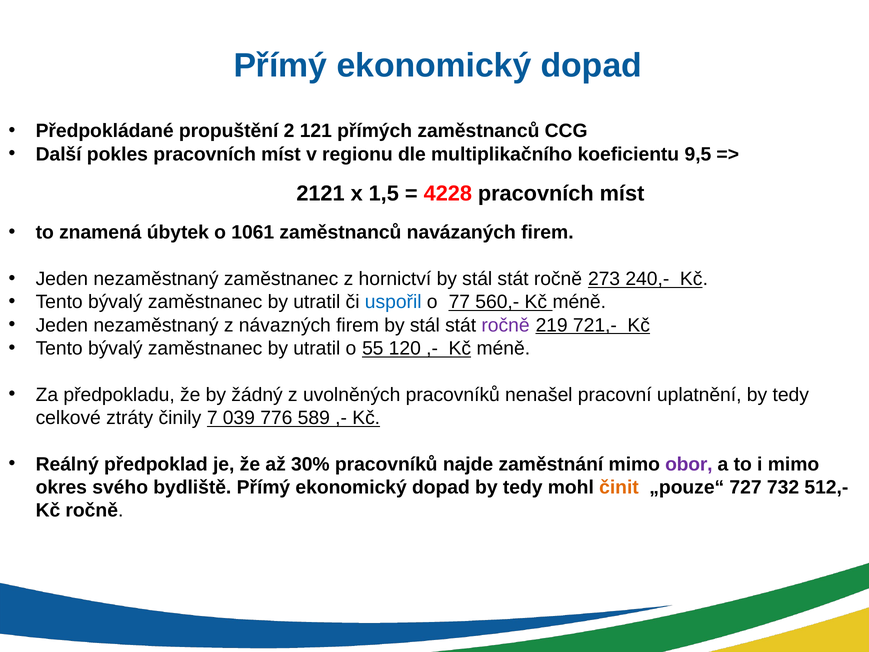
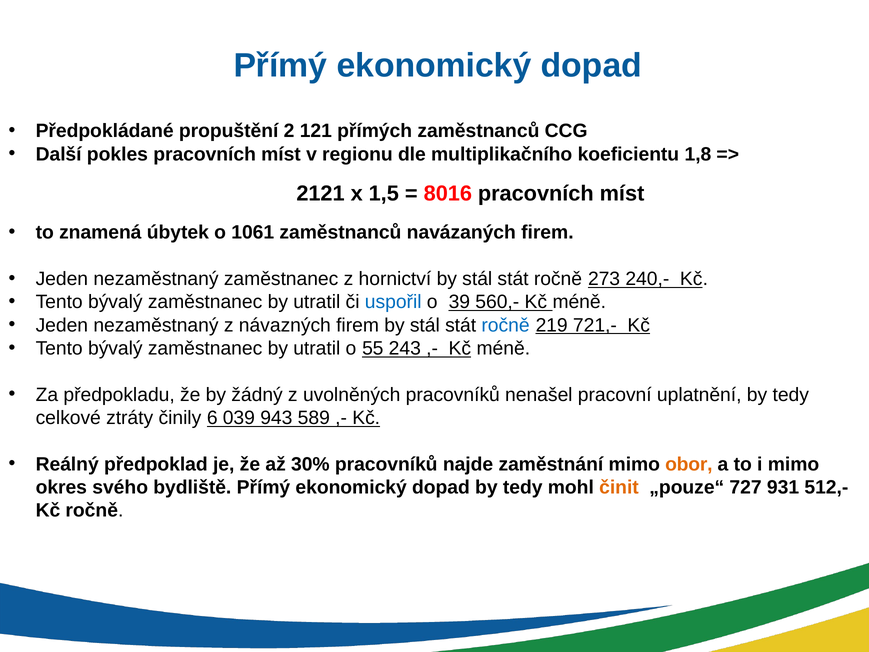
9,5: 9,5 -> 1,8 (698, 154)
4228: 4228 -> 8016 (448, 193)
77: 77 -> 39 (459, 302)
ročně colour: purple -> blue (506, 325)
120: 120 -> 243 (405, 348)
7: 7 -> 6 (212, 418)
776: 776 -> 943 (276, 418)
obor colour: purple -> orange (689, 464)
732: 732 -> 931 (783, 487)
